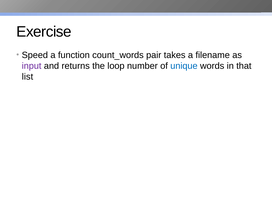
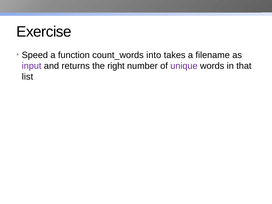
pair: pair -> into (154, 55)
loop: loop -> right (116, 66)
unique colour: blue -> purple (184, 66)
